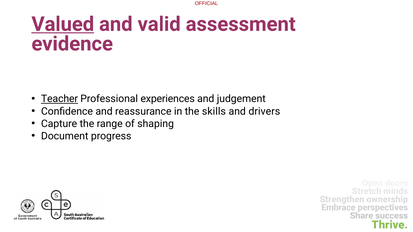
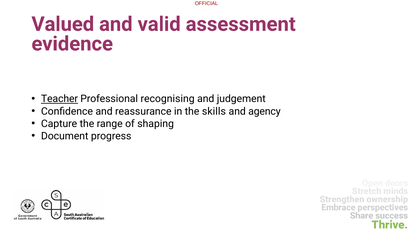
Valued underline: present -> none (63, 24)
experiences: experiences -> recognising (168, 99)
drivers: drivers -> agency (264, 111)
